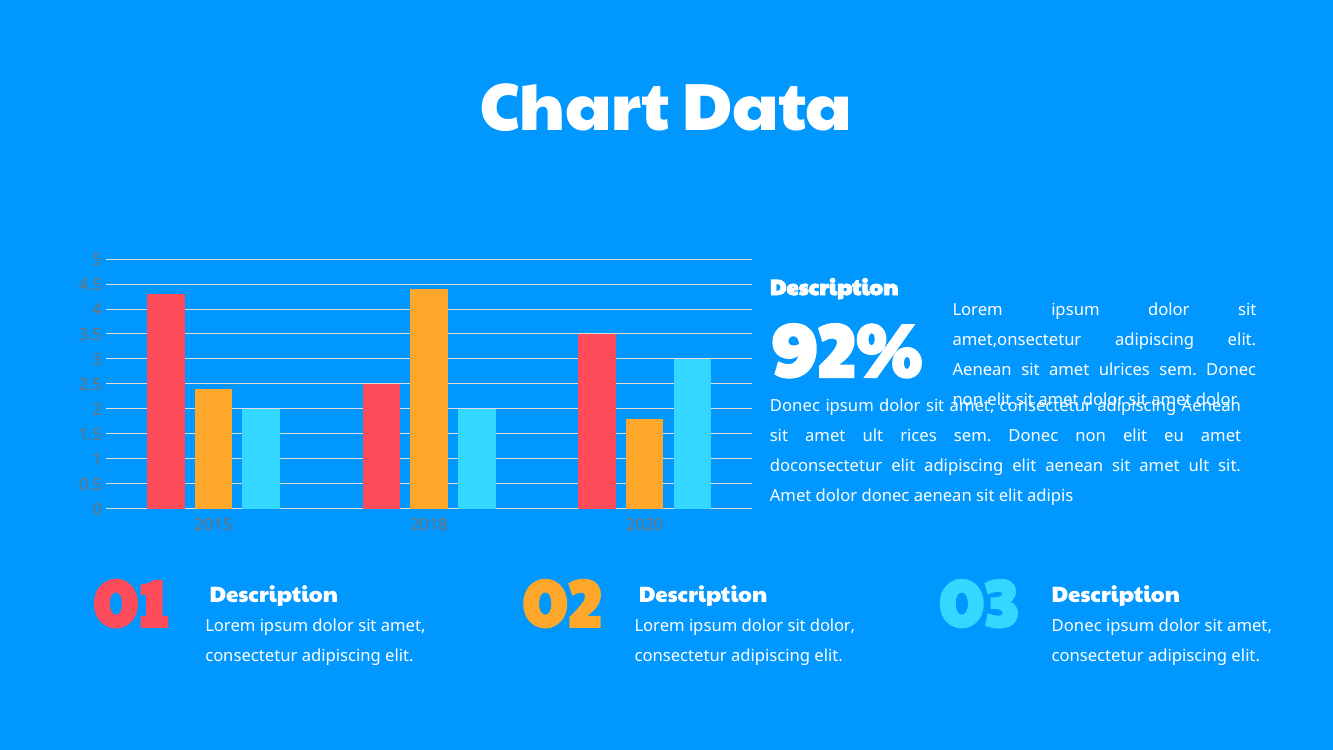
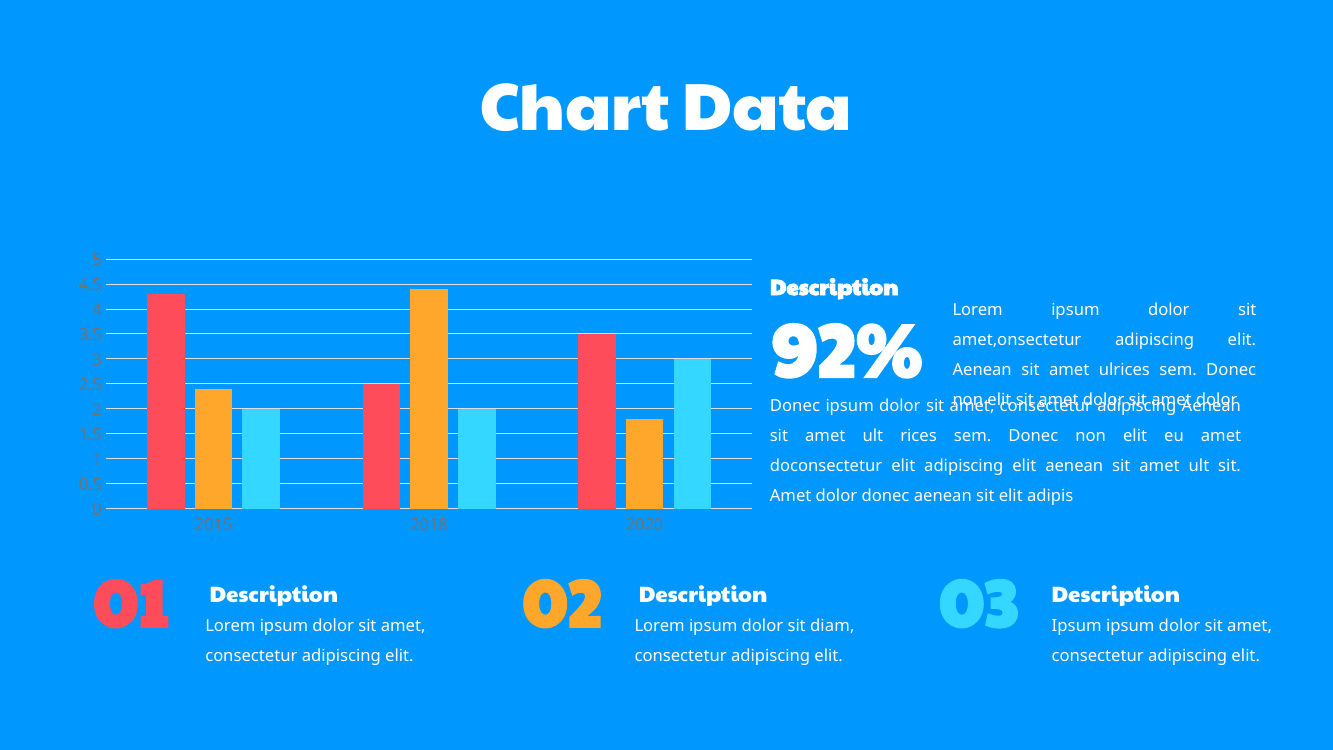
sit dolor: dolor -> diam (832, 626)
03 Donec: Donec -> Ipsum (1077, 626)
